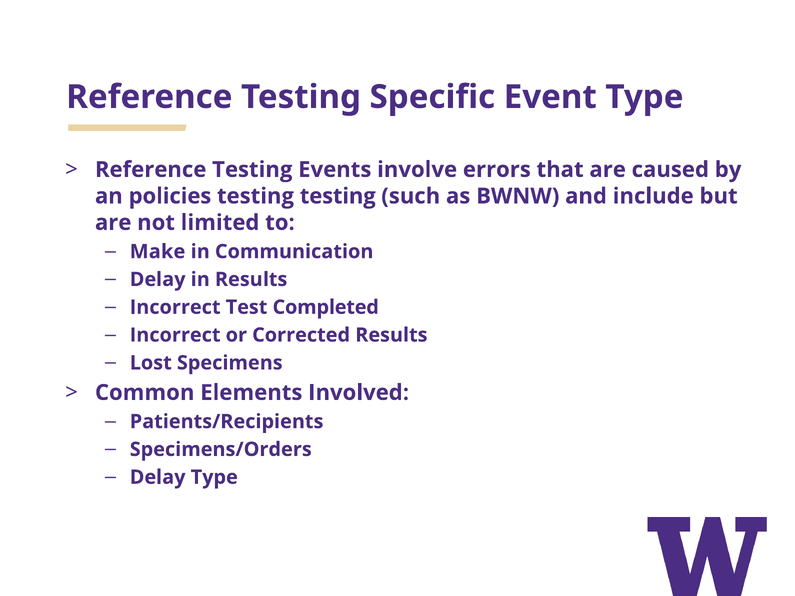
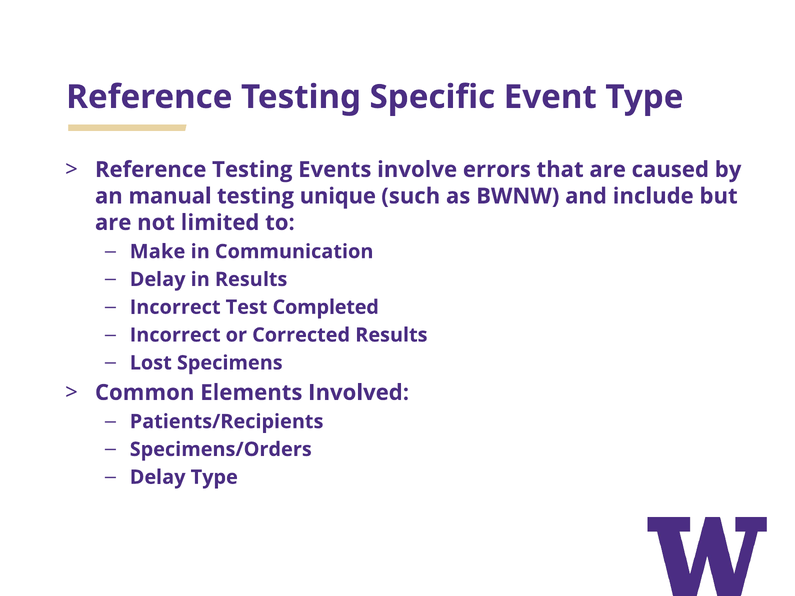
policies: policies -> manual (170, 196)
testing testing: testing -> unique (338, 196)
